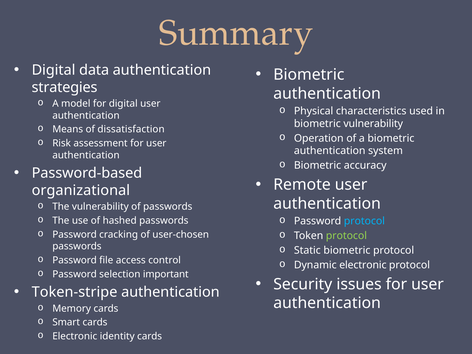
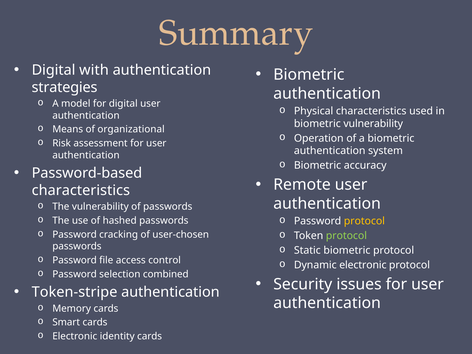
data: data -> with (94, 70)
dissatisfaction: dissatisfaction -> organizational (131, 129)
organizational: organizational -> characteristics (81, 190)
protocol colour: light blue -> yellow (364, 221)
important: important -> combined (166, 274)
